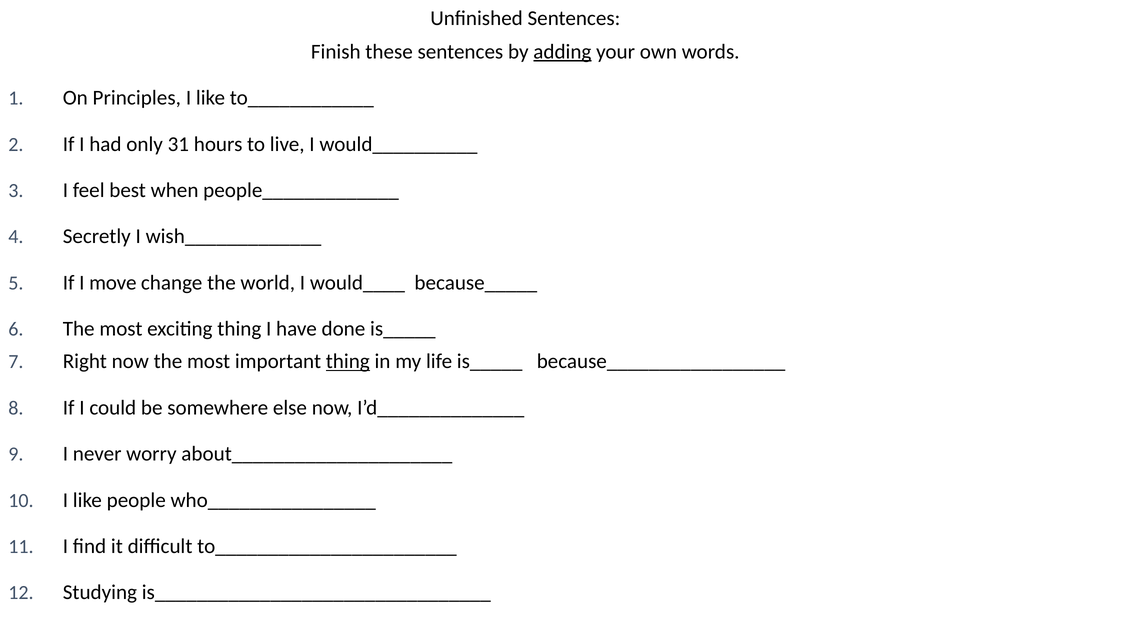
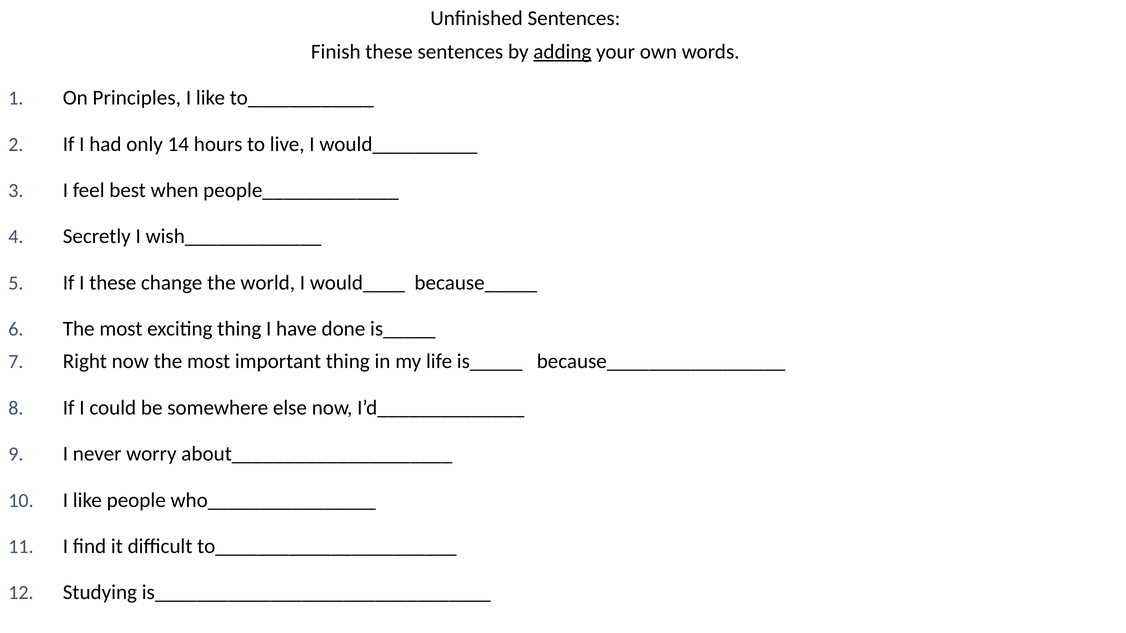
31: 31 -> 14 (178, 144)
I move: move -> these (113, 283)
thing underline: present -> none (348, 362)
